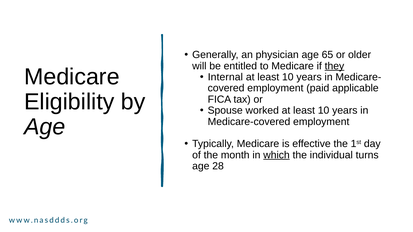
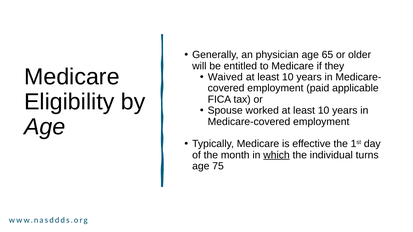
they underline: present -> none (334, 66)
Internal: Internal -> Waived (225, 77)
28: 28 -> 75 (218, 166)
